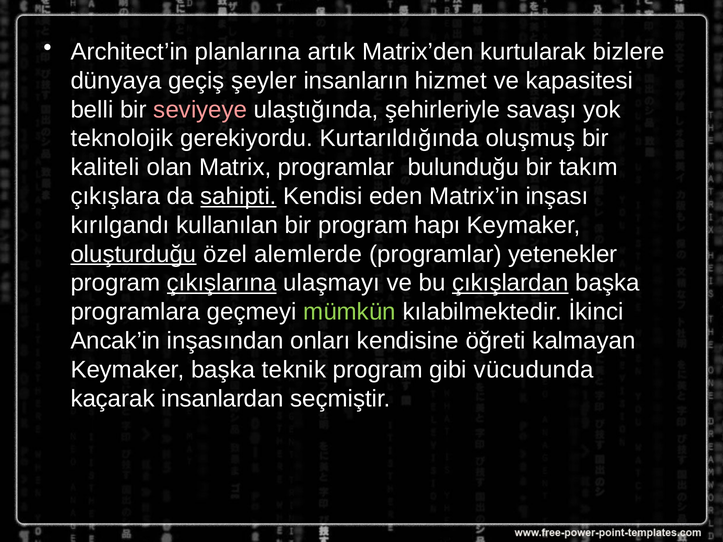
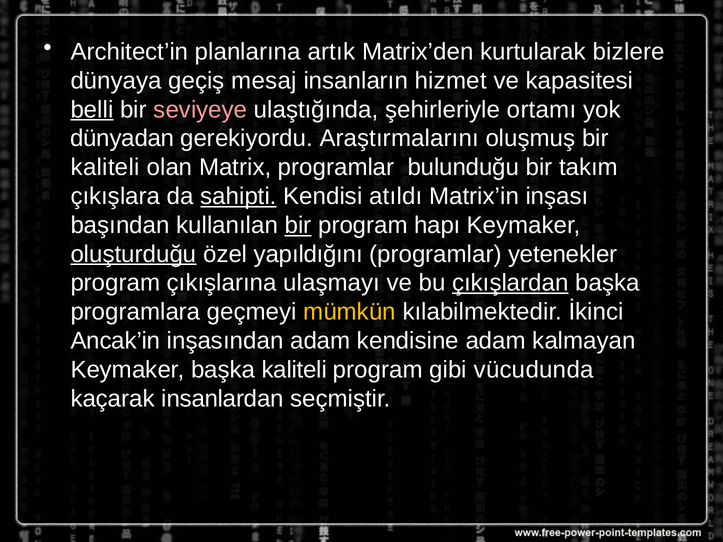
şeyler: şeyler -> mesaj (264, 81)
belli underline: none -> present (92, 110)
savaşı: savaşı -> ortamı (542, 110)
teknolojik: teknolojik -> dünyadan (122, 139)
Kurtarıldığında: Kurtarıldığında -> Araştırmalarını (399, 139)
eden: eden -> atıldı (396, 196)
kırılgandı: kırılgandı -> başından (120, 225)
bir underline: none -> present (298, 225)
alemlerde: alemlerde -> yapıldığını (308, 254)
çıkışlarına underline: present -> none (222, 283)
mümkün colour: light green -> yellow (350, 312)
inşasından onları: onları -> adam (320, 341)
kendisine öğreti: öğreti -> adam (496, 341)
başka teknik: teknik -> kaliteli (294, 370)
